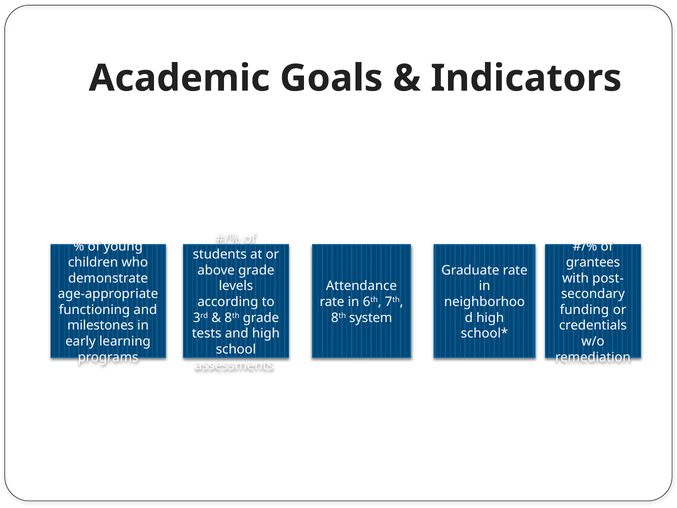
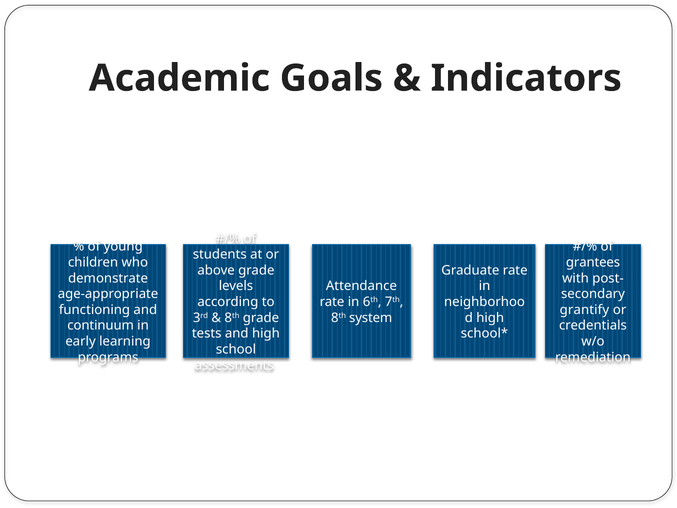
funding: funding -> grantify (584, 310)
milestones: milestones -> continuum (101, 325)
